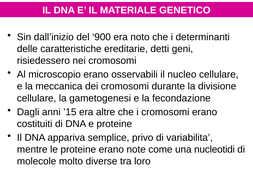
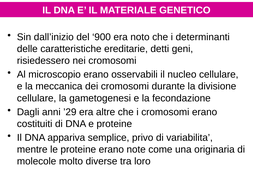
’15: ’15 -> ’29 (70, 112)
nucleotidi: nucleotidi -> originaria (214, 149)
